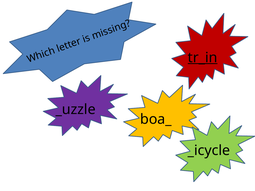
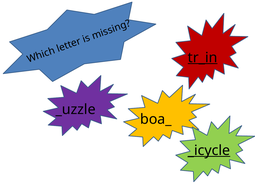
_icycle underline: none -> present (209, 151)
